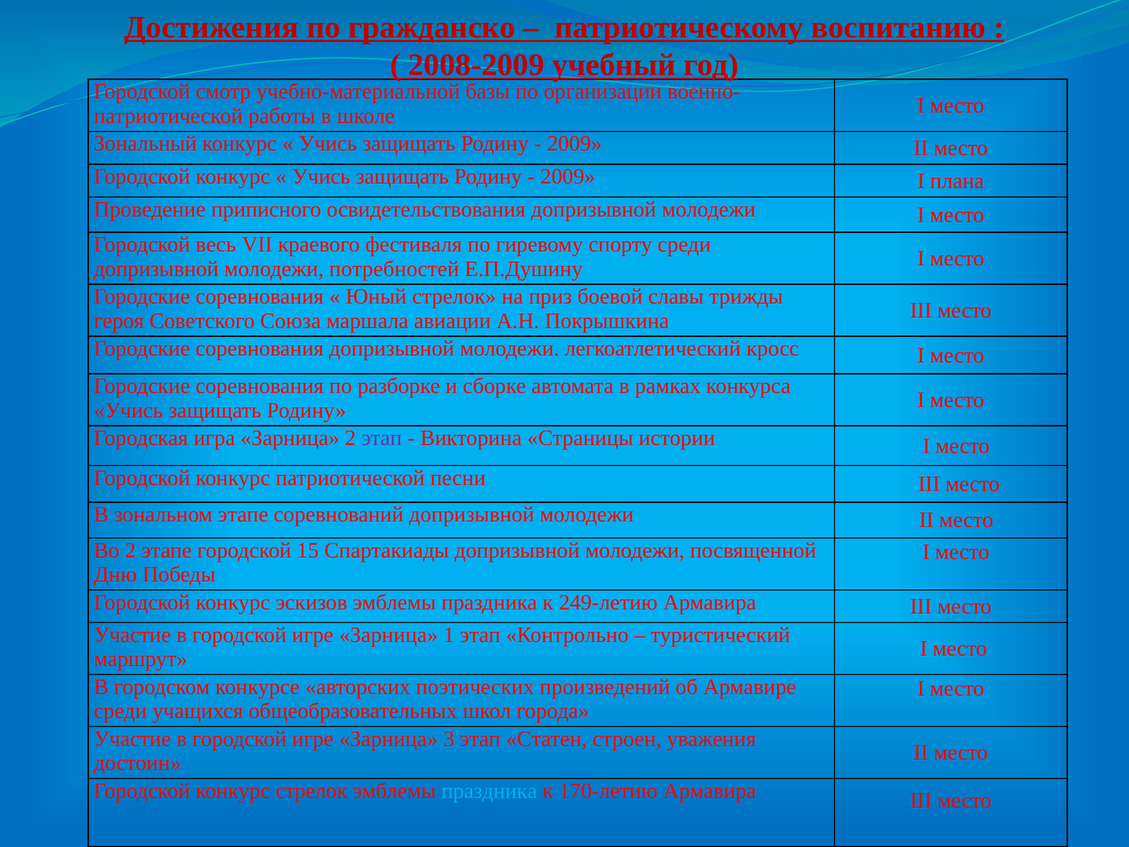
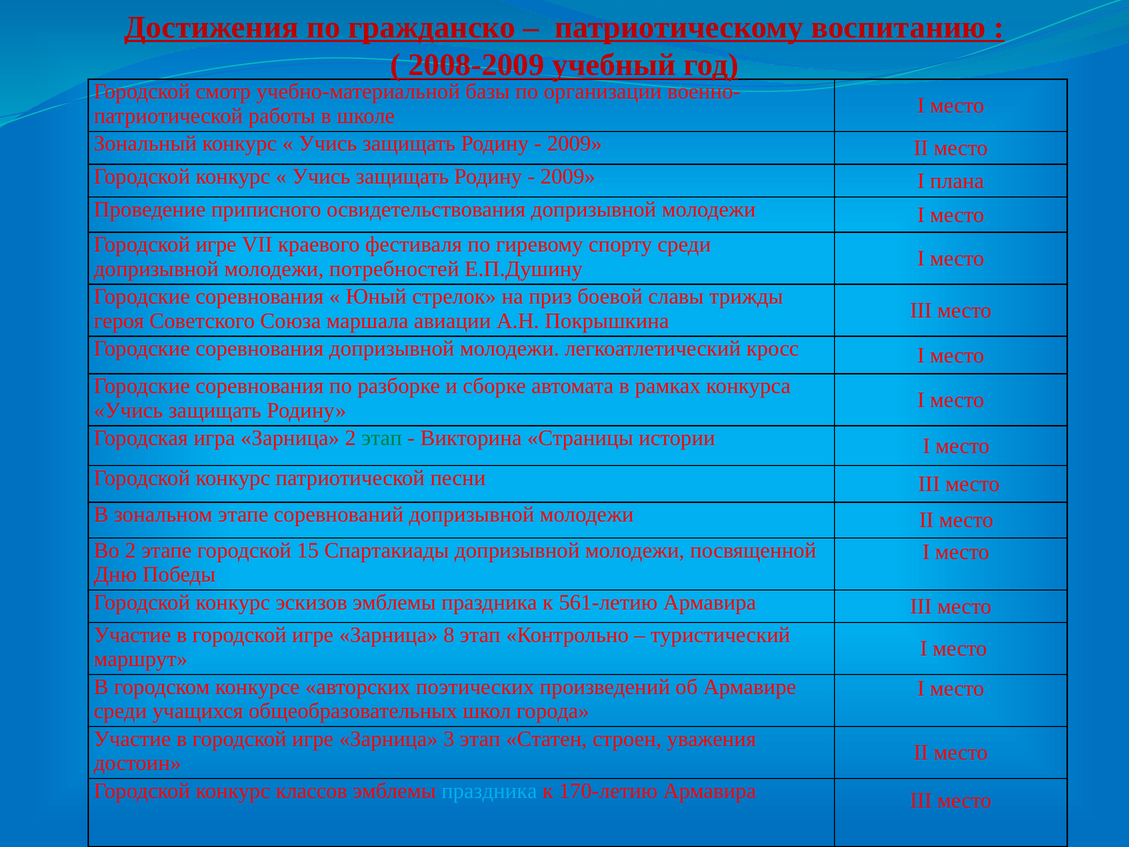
весь: весь -> игре (216, 245)
этап colour: purple -> green (382, 438)
249-летию: 249-летию -> 561-летию (608, 602)
1: 1 -> 8 (449, 635)
конкурс стрелок: стрелок -> классов (311, 791)
